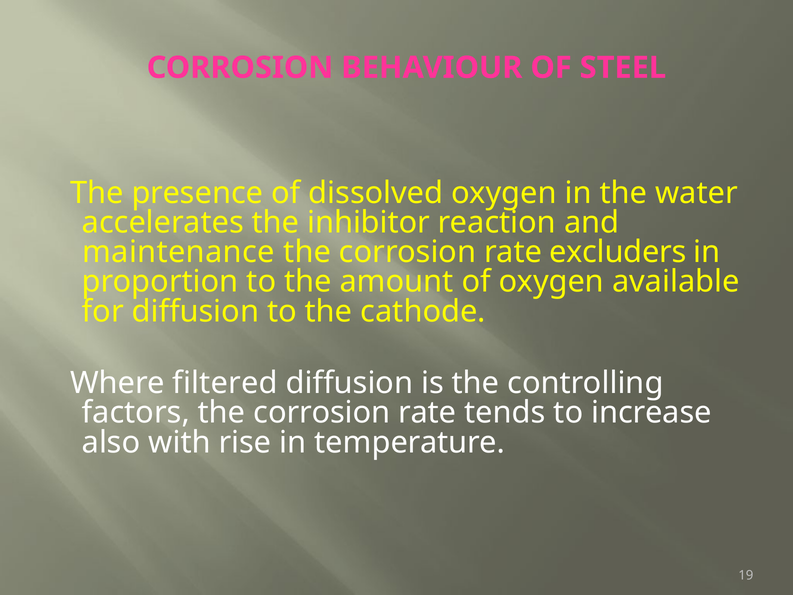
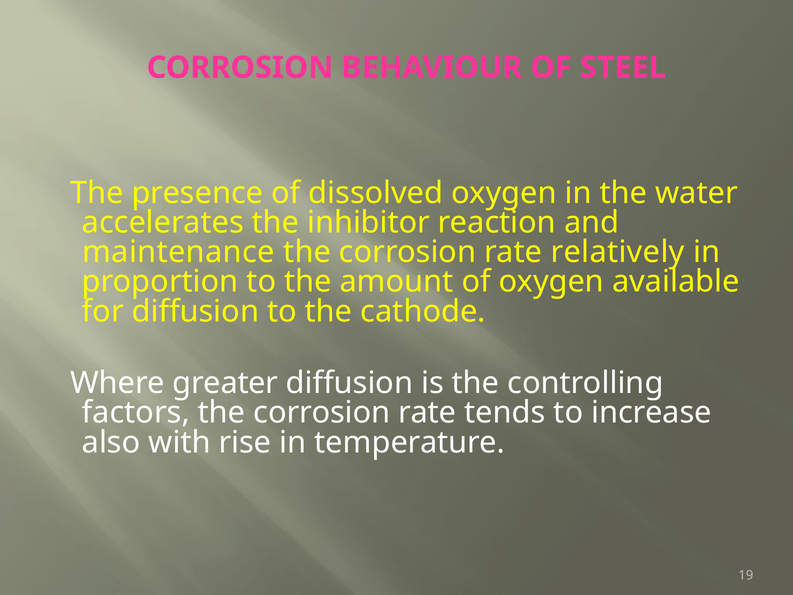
excluders: excluders -> relatively (618, 252)
filtered: filtered -> greater (225, 383)
